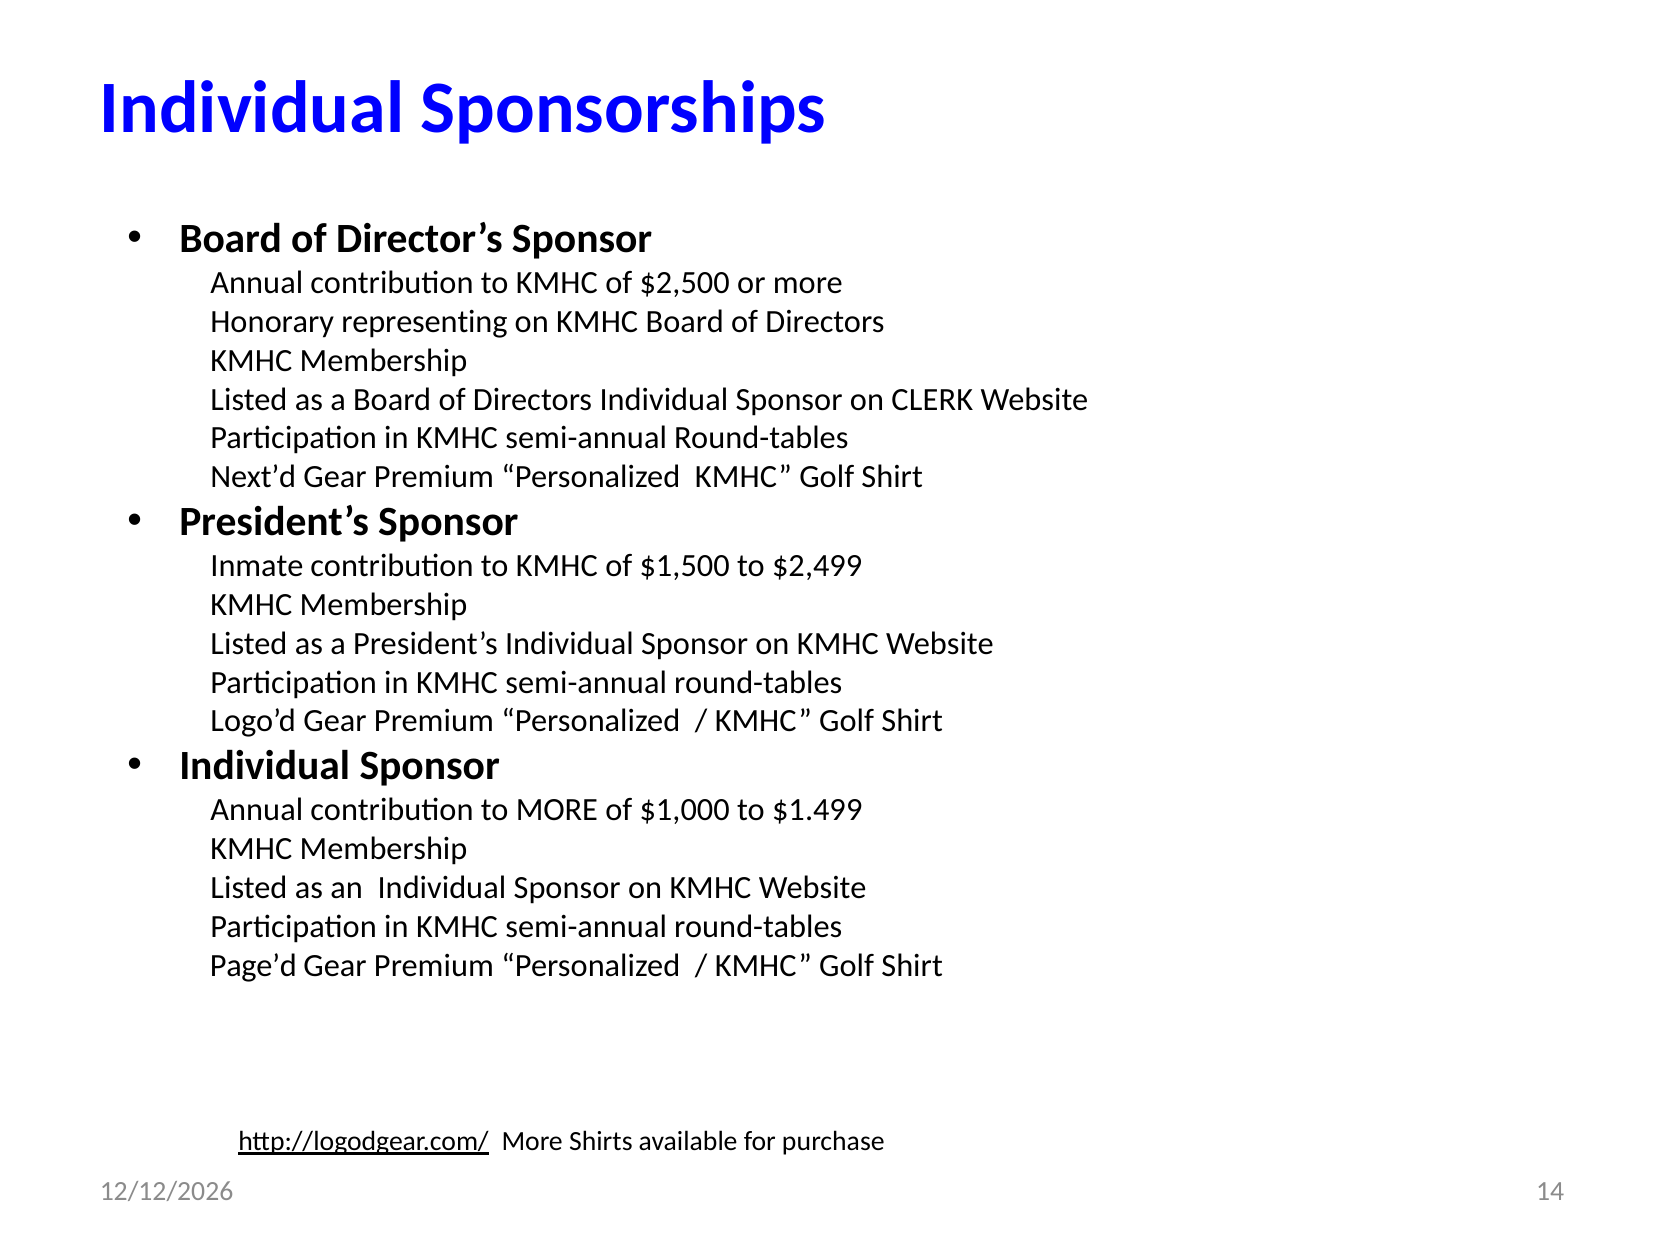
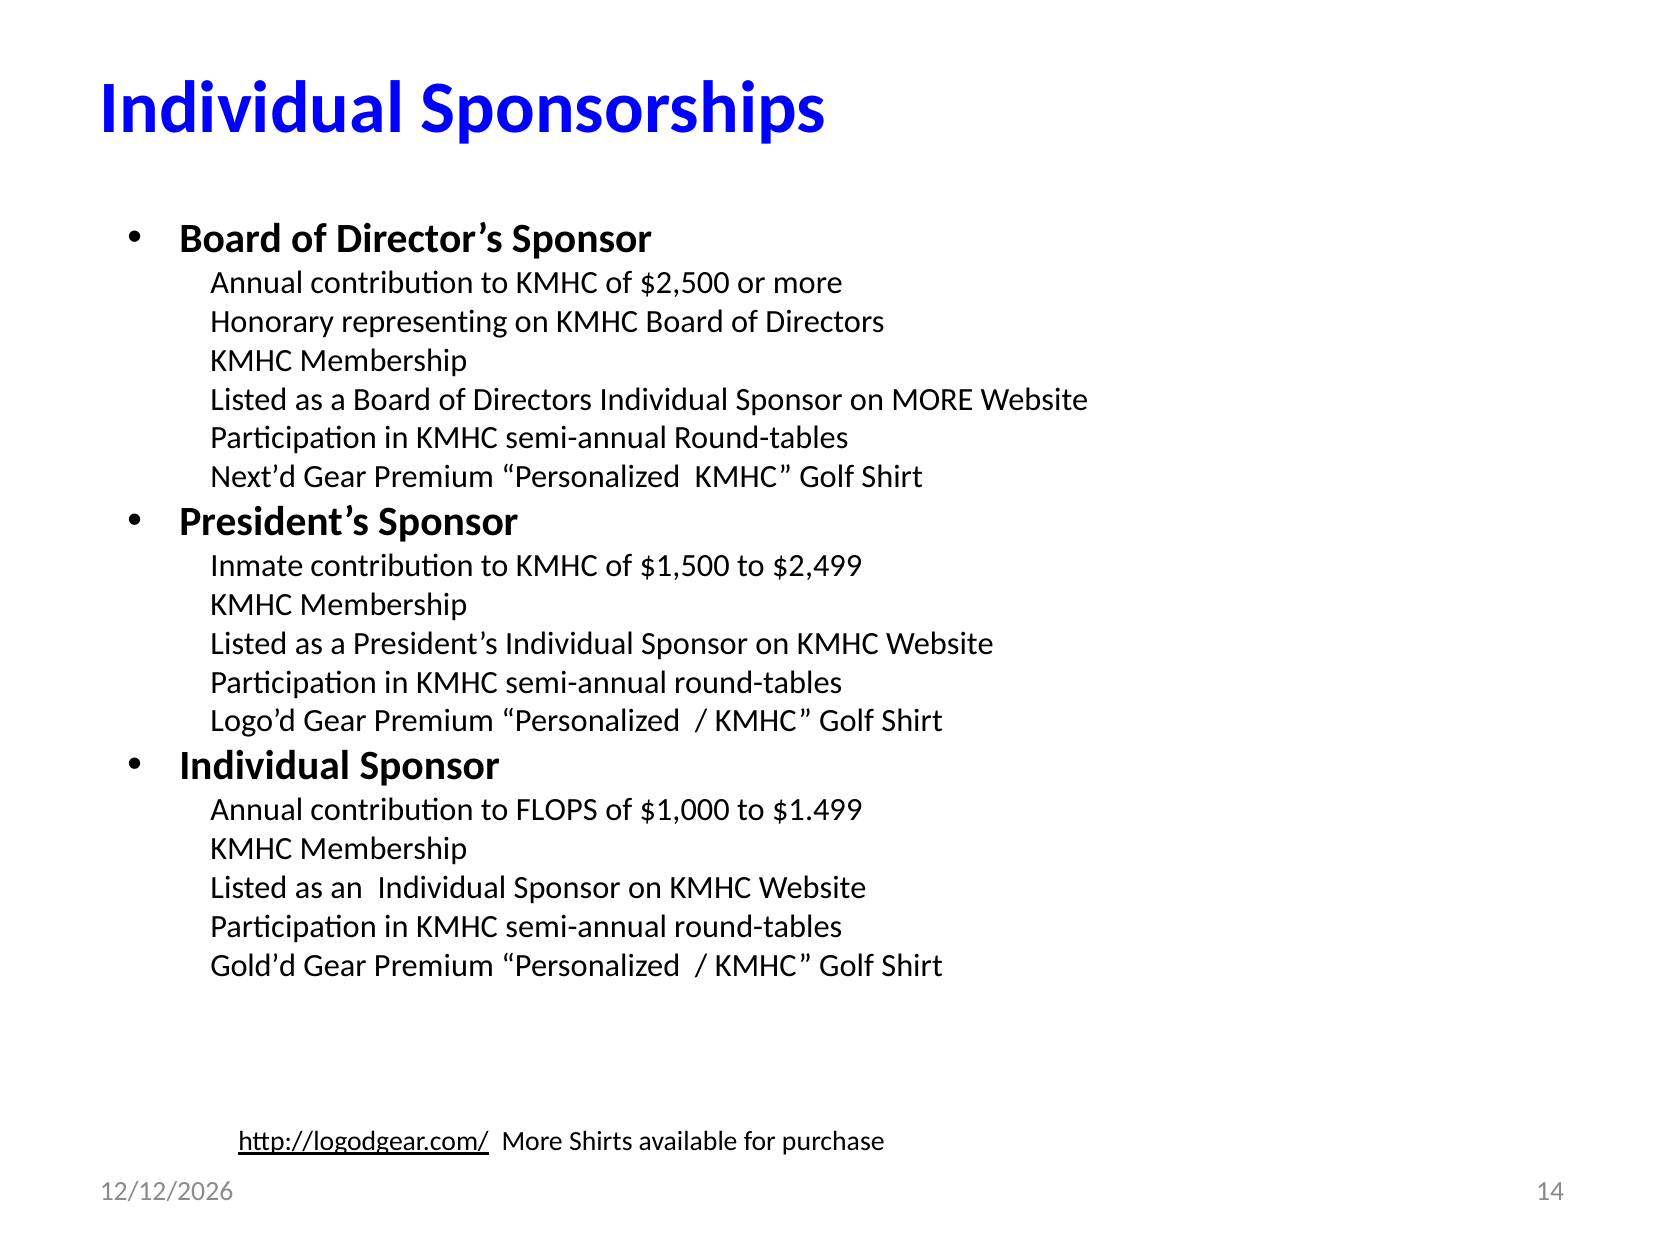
on CLERK: CLERK -> MORE (932, 399)
to MORE: MORE -> FLOPS (557, 810)
Page’d: Page’d -> Gold’d (253, 965)
